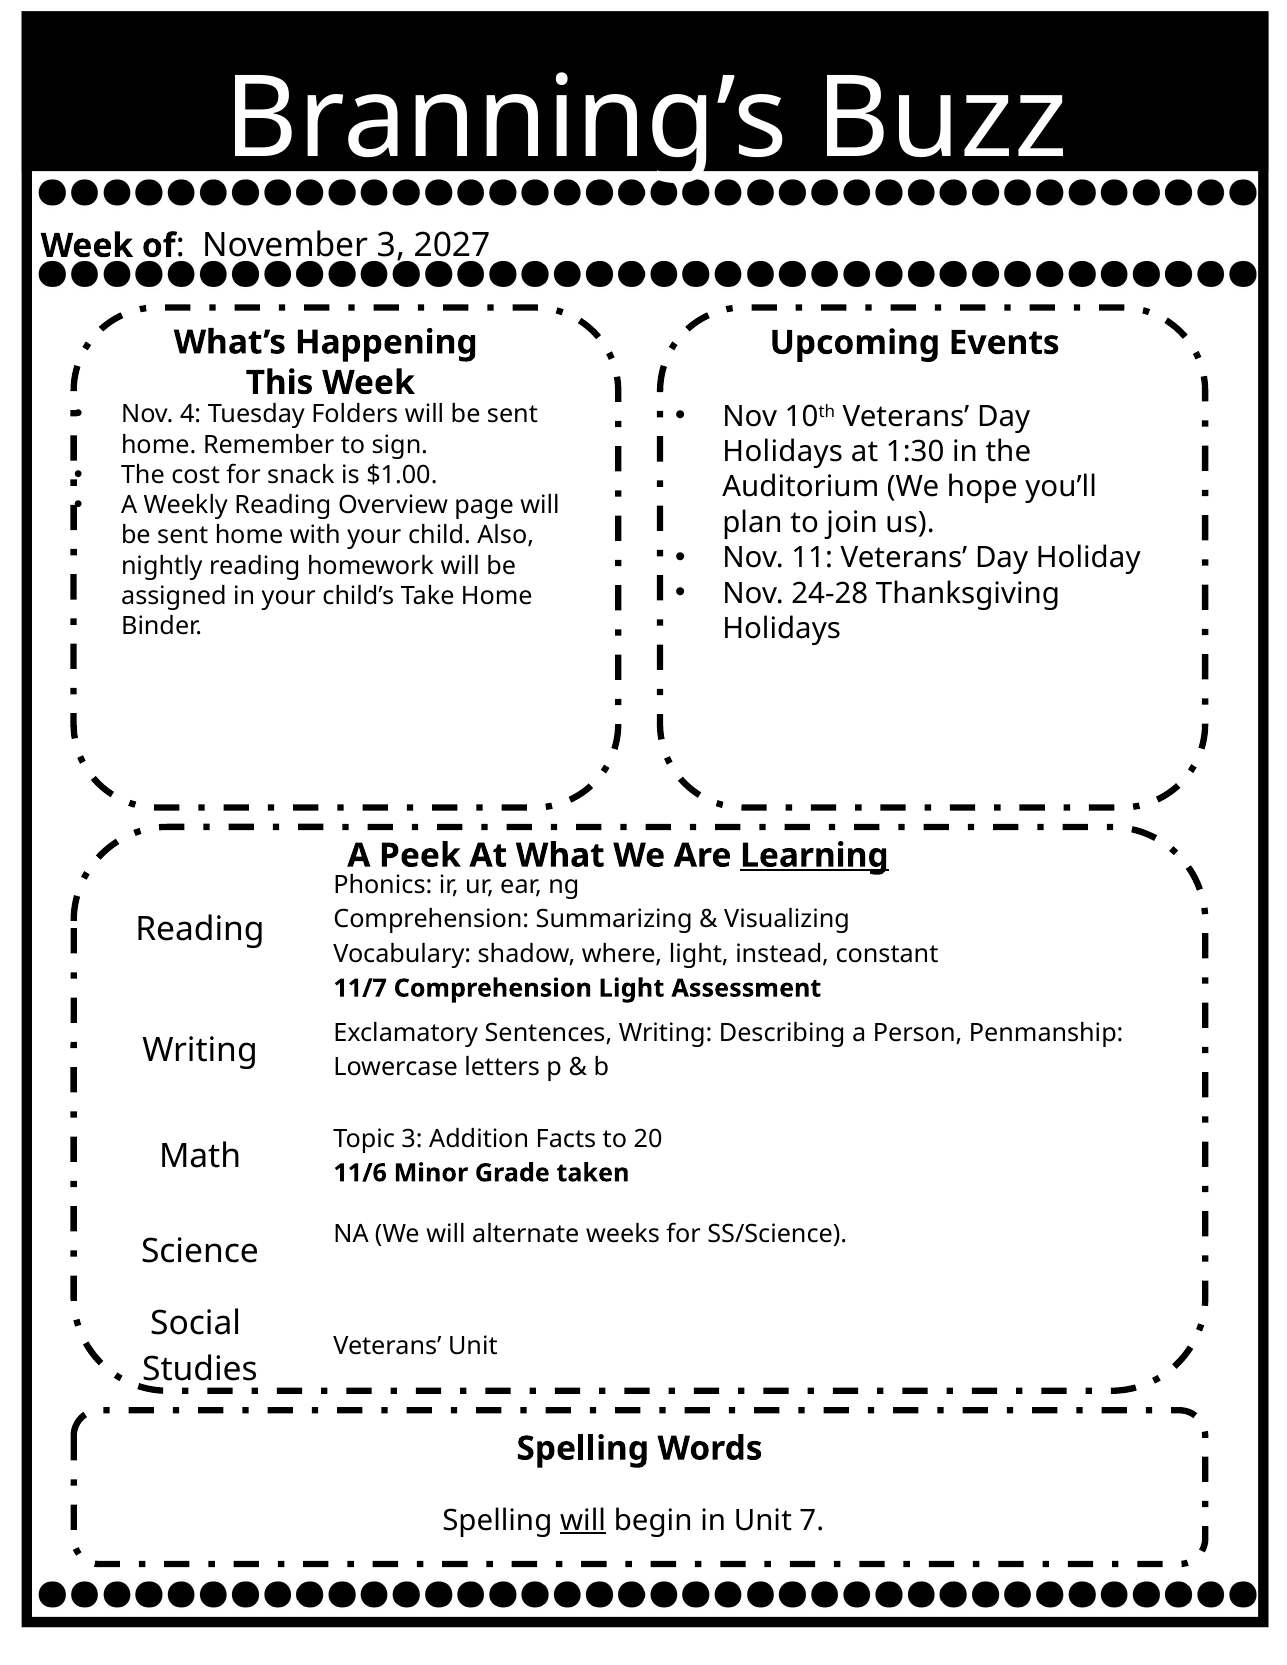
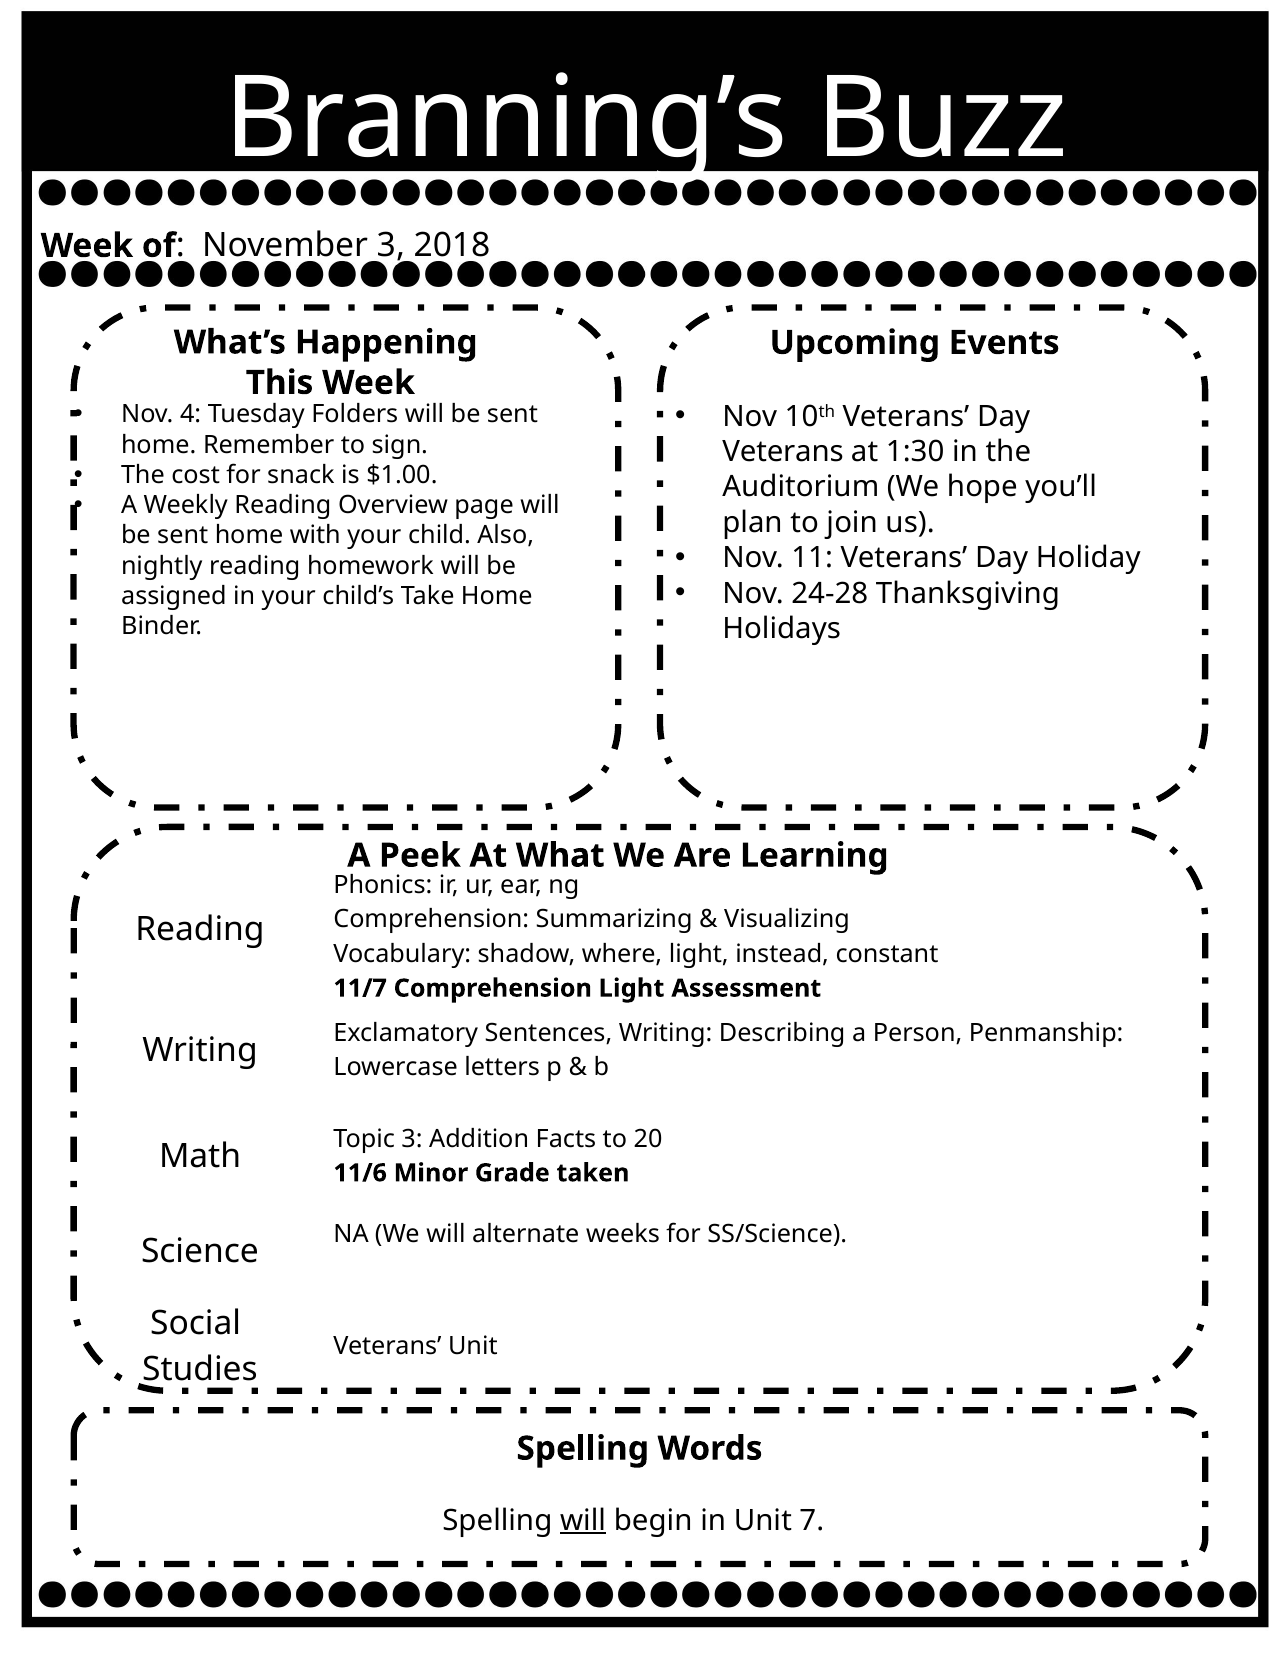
2027: 2027 -> 2018 (452, 246)
Holidays: Holidays -> Veterans (783, 452)
Learning underline: present -> none (814, 856)
